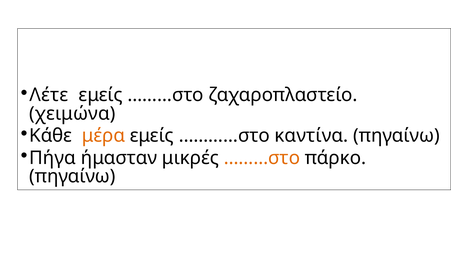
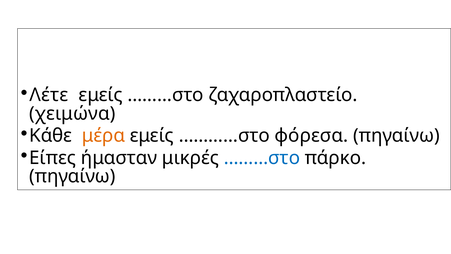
καντίνα: καντίνα -> φόρεσα (311, 136)
Πήγα: Πήγα -> Είπες (53, 158)
………στο colour: orange -> blue (262, 158)
